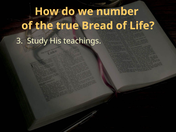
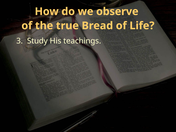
number: number -> observe (117, 11)
